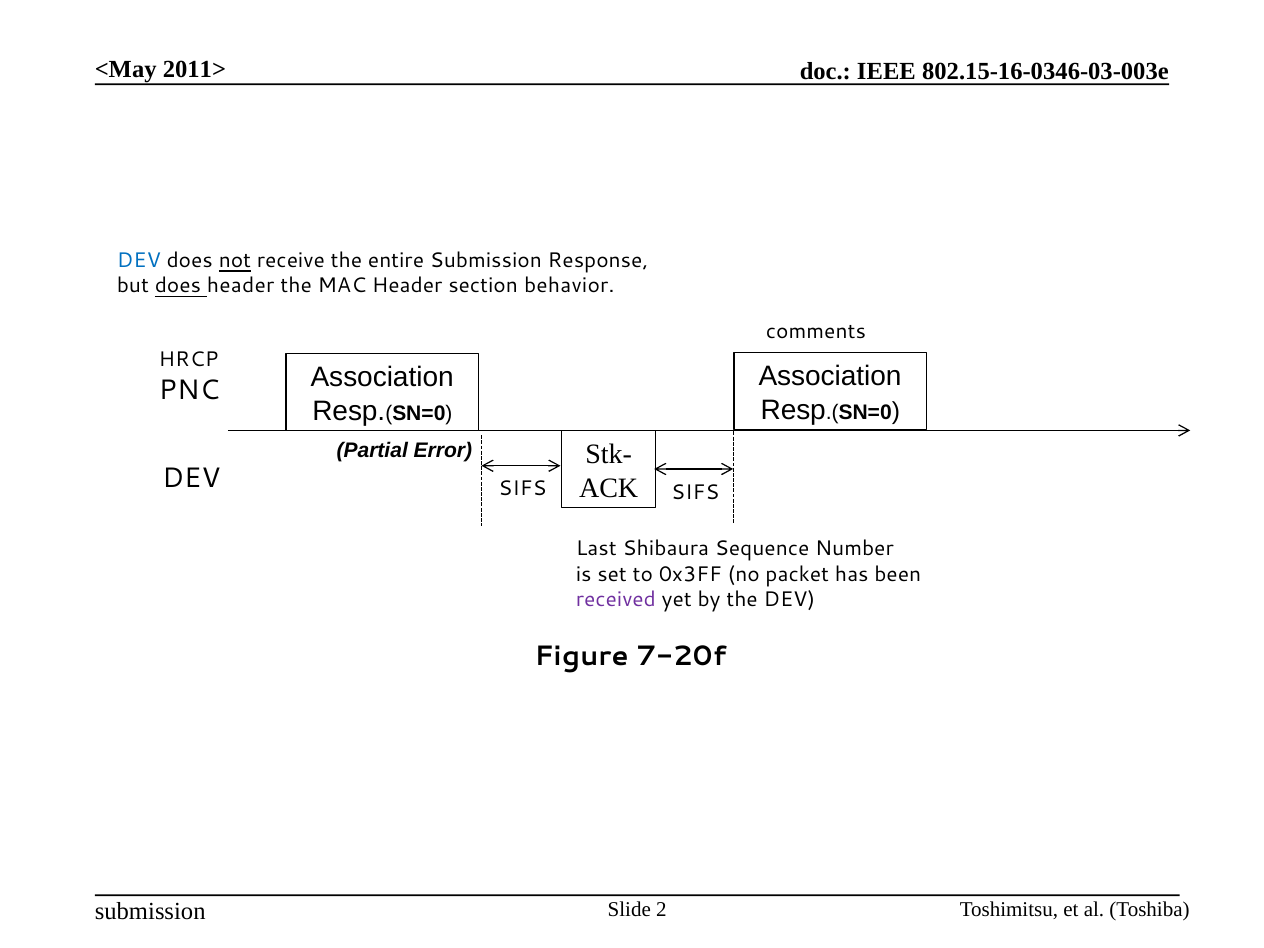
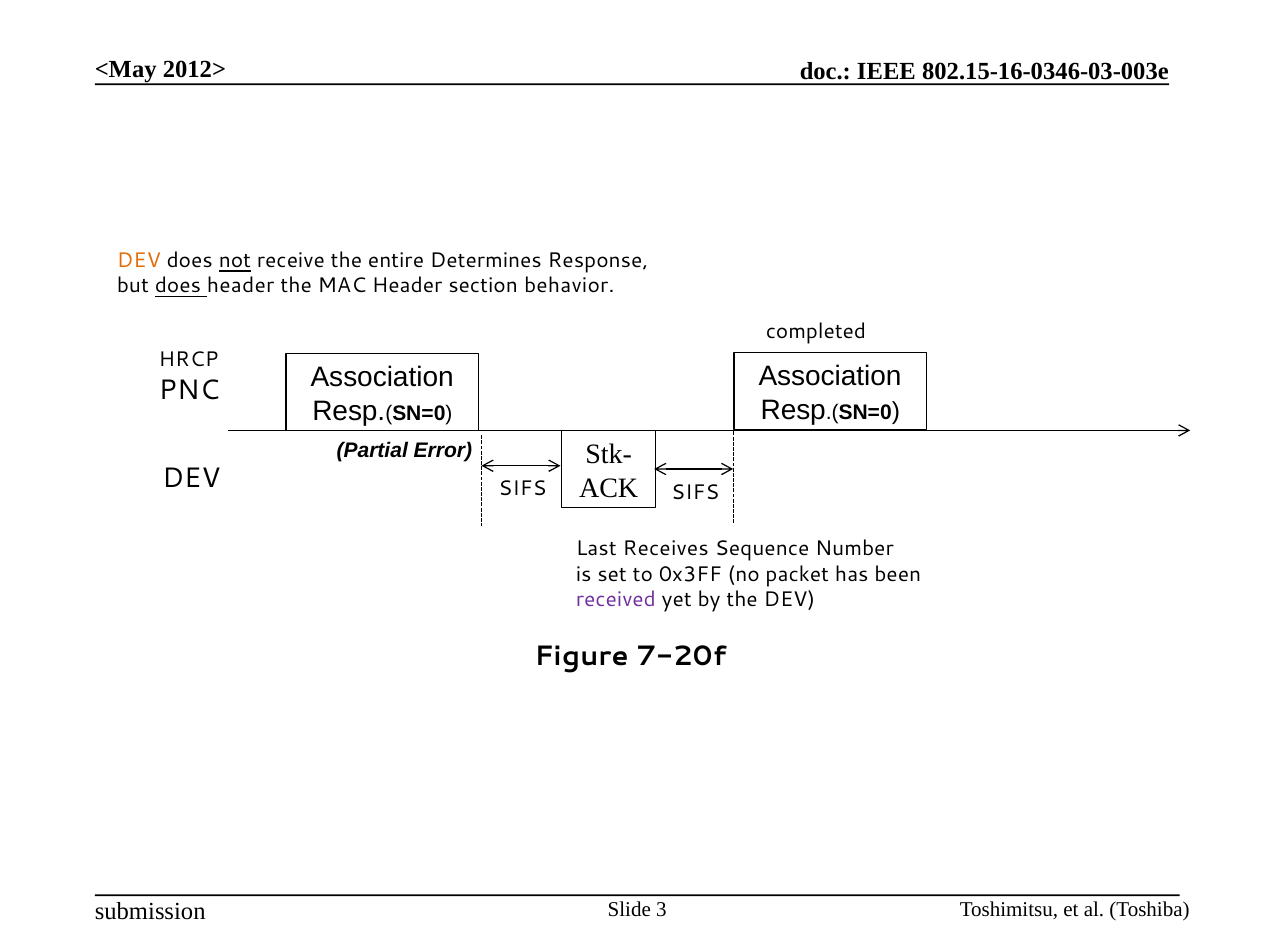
2011>: 2011> -> 2012> (194, 69)
DEV colour: blue -> orange (139, 260)
entire Submission: Submission -> Determines (486, 260)
comments: comments -> completed (816, 331)
Shibaura: Shibaura -> Receives (666, 549)
2: 2 -> 3 (661, 909)
